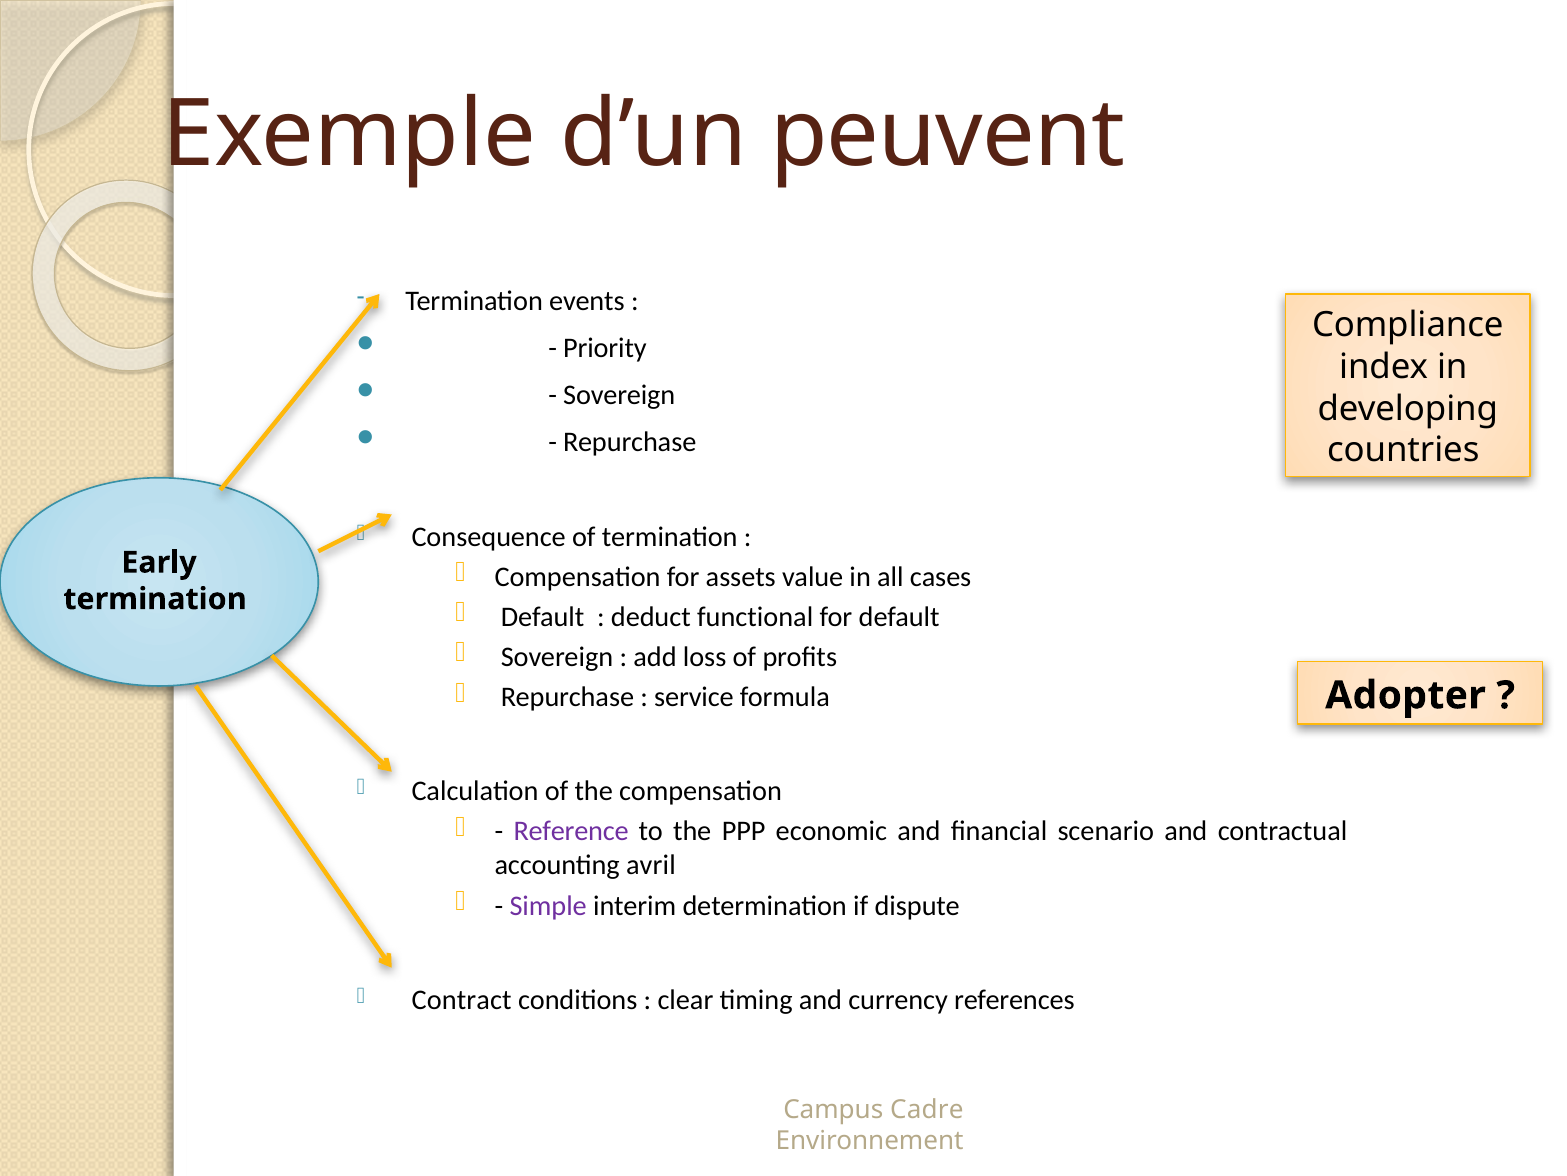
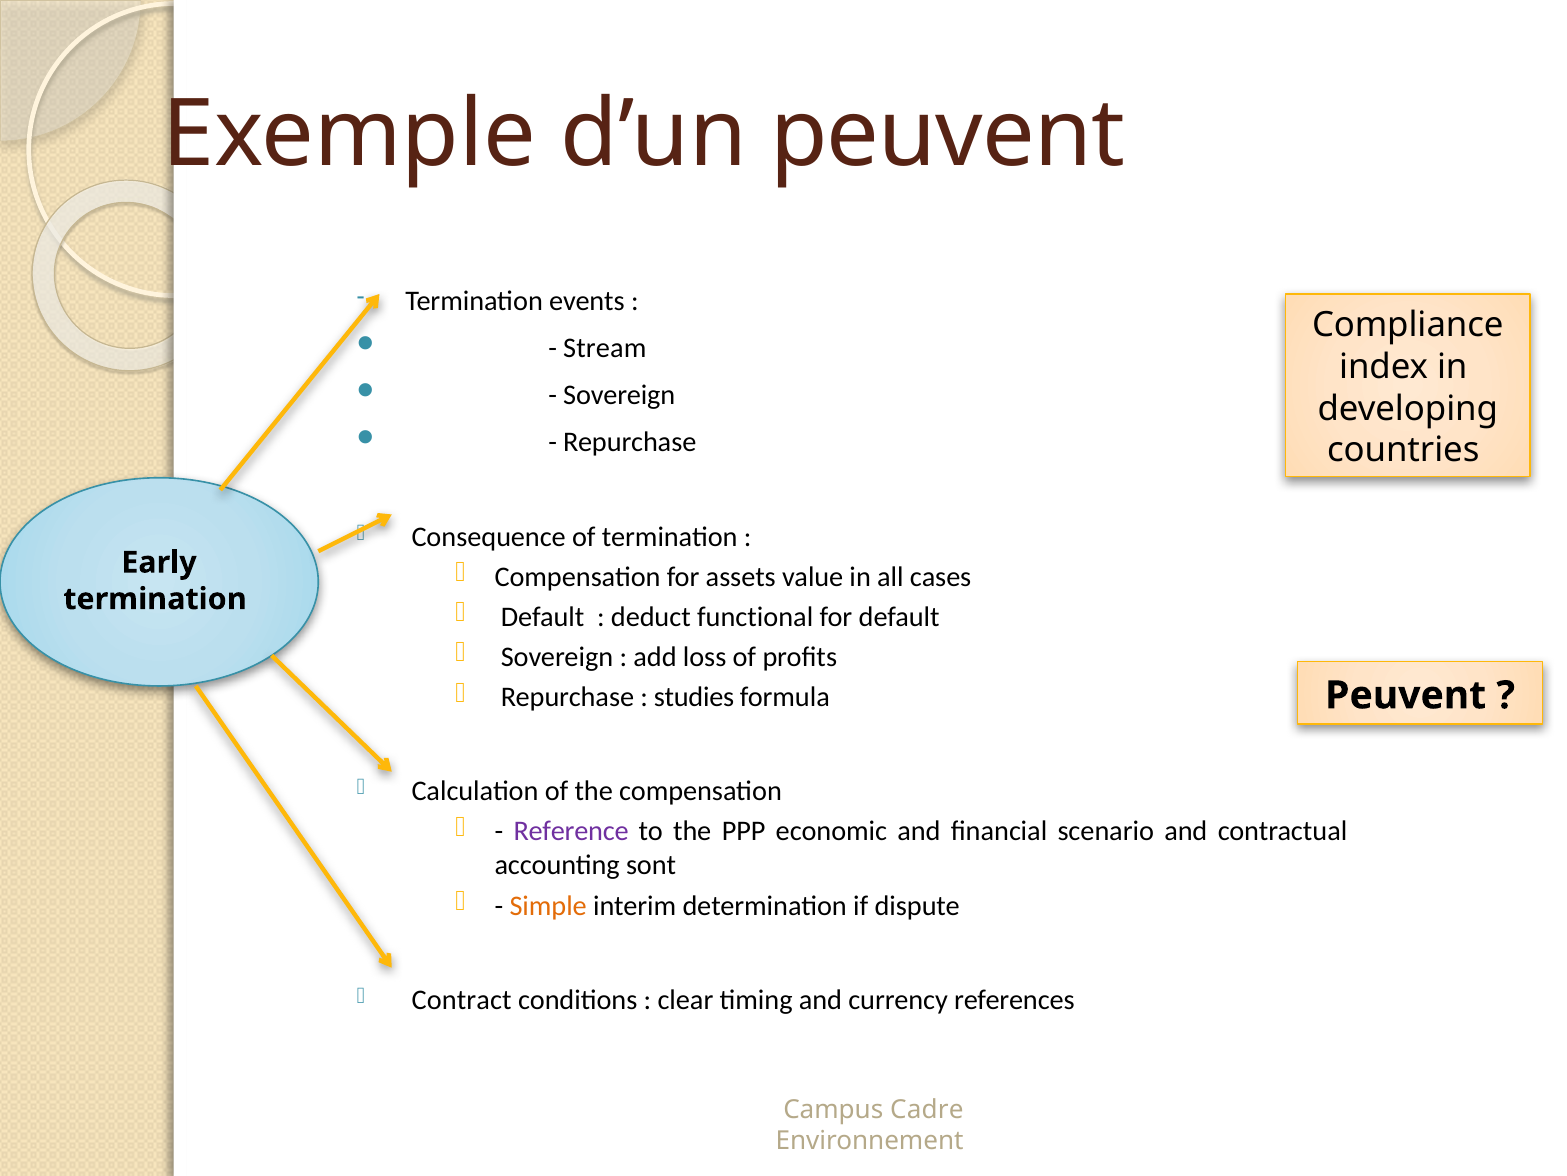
Priority: Priority -> Stream (605, 348)
service: service -> studies (694, 697)
Adopter: Adopter -> Peuvent (1406, 695)
avril: avril -> sont (651, 865)
Simple colour: purple -> orange (548, 905)
